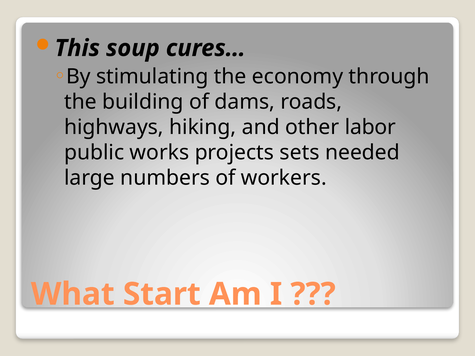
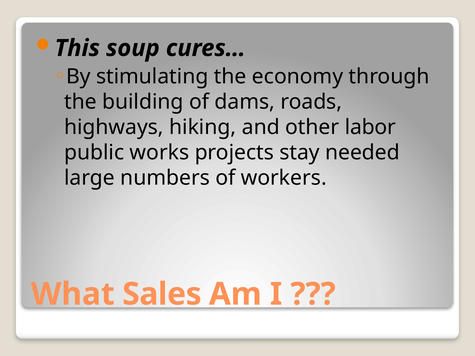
sets: sets -> stay (300, 153)
Start: Start -> Sales (162, 294)
